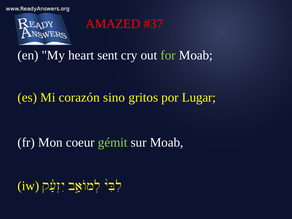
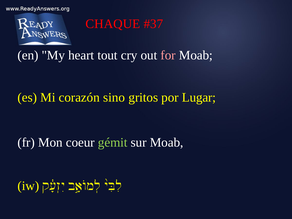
AMAZED: AMAZED -> CHAQUE (113, 24)
sent: sent -> tout (108, 55)
for colour: light green -> pink (168, 55)
